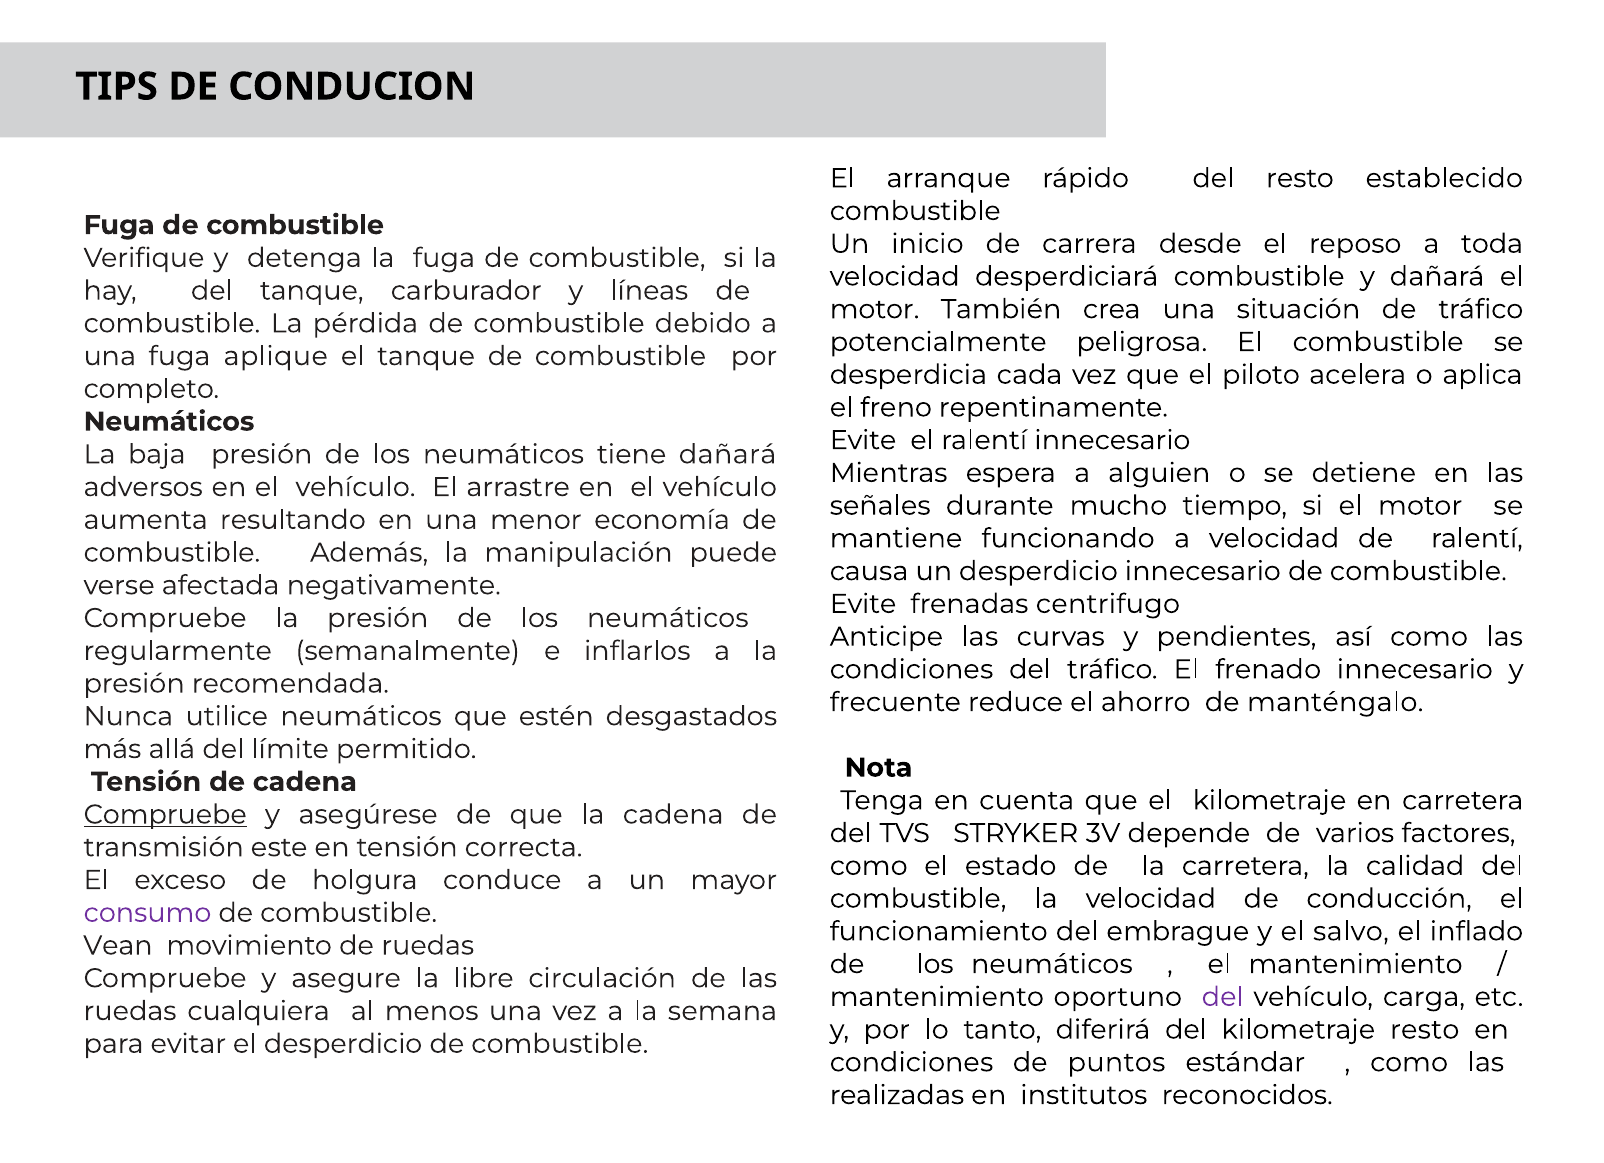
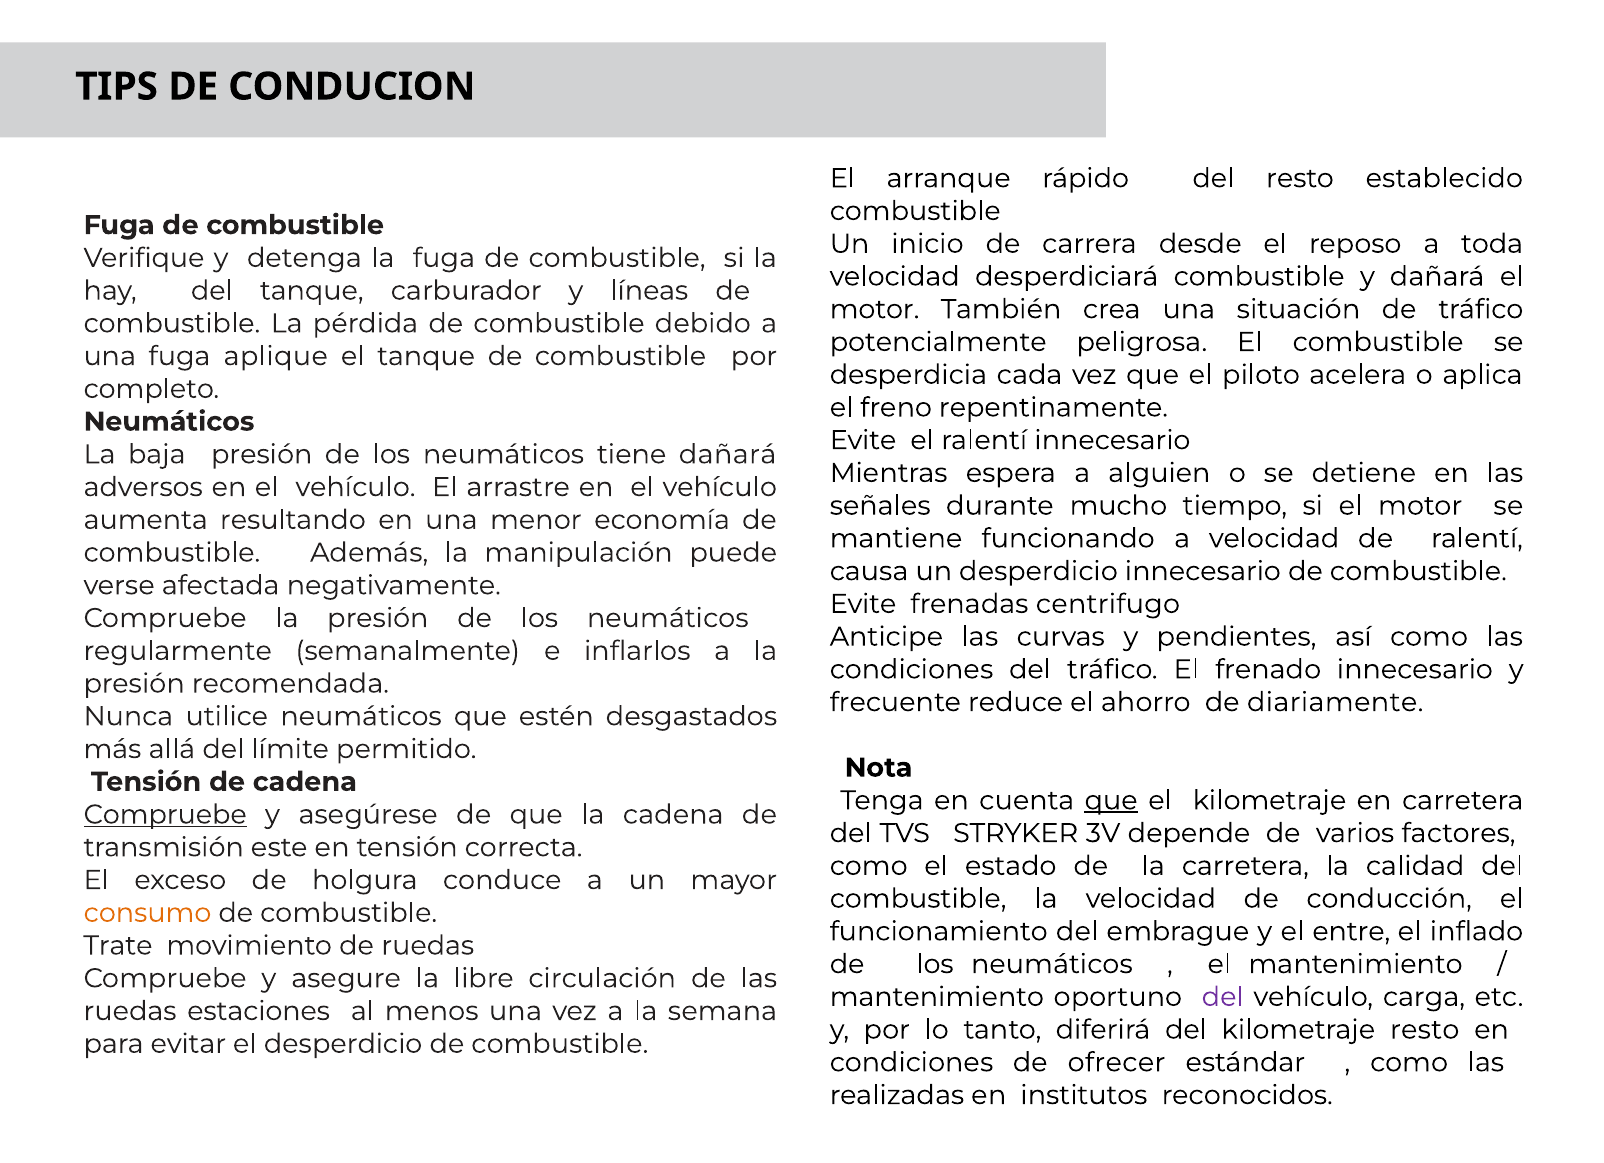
manténgalo: manténgalo -> diariamente (1335, 702)
que underline: none -> present (1111, 800)
consumo colour: purple -> orange (147, 913)
salvo: salvo -> entre (1351, 931)
Vean: Vean -> Trate (118, 946)
cualquiera: cualquiera -> estaciones (259, 1011)
puntos: puntos -> ofrecer (1116, 1062)
